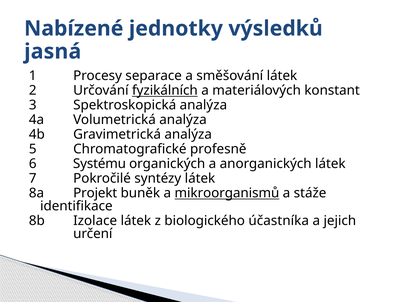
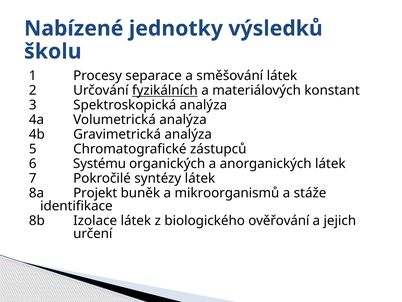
jasná: jasná -> školu (53, 51)
profesně: profesně -> zástupců (218, 149)
mikroorganismů underline: present -> none (227, 193)
účastníka: účastníka -> ověřování (279, 220)
